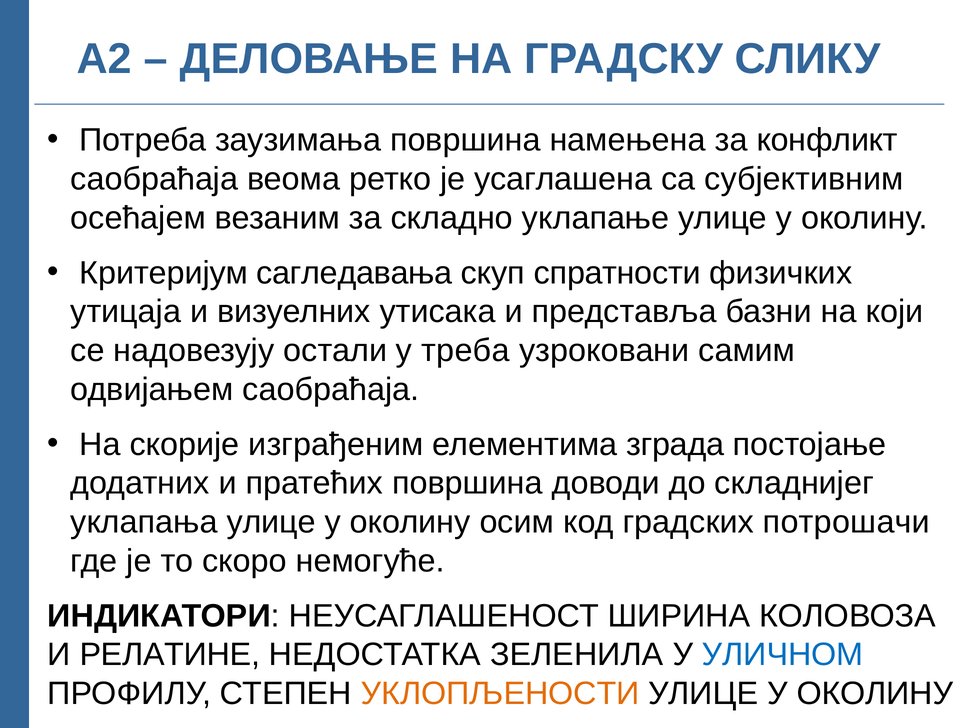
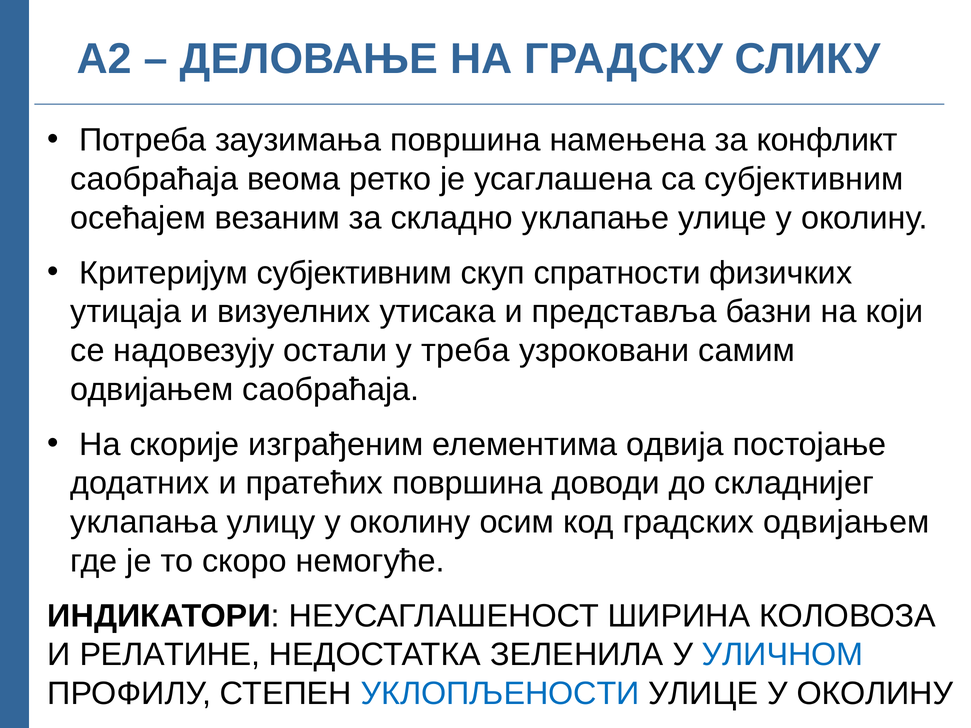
Критеријум сагледавања: сагледавања -> субјективним (354, 273)
зграда: зграда -> одвија (675, 445)
уклапања улице: улице -> улицу (271, 522)
градских потрошачи: потрошачи -> одвијањем (846, 522)
УКЛОПЉЕНОСТИ colour: orange -> blue (500, 694)
